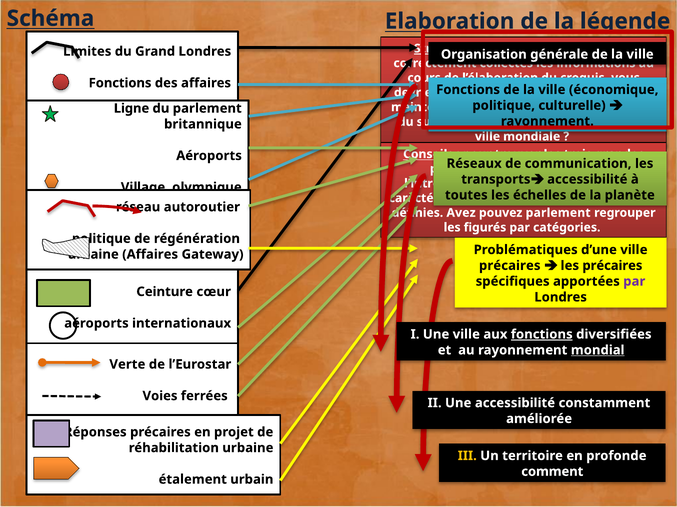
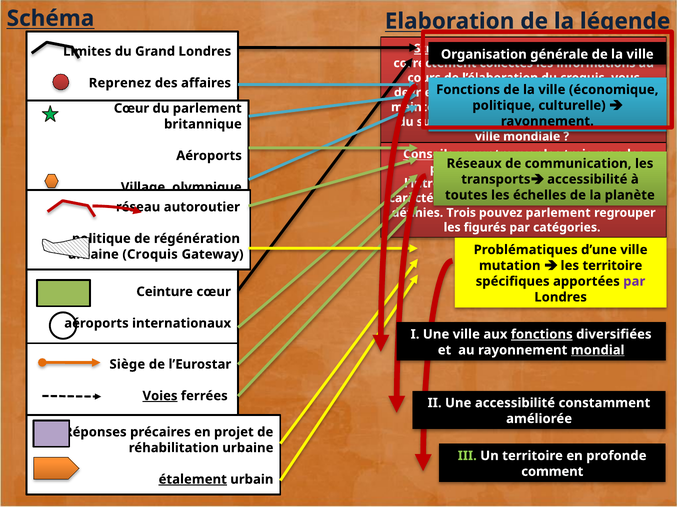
Fonctions: Fonctions -> Reprenez (120, 83)
Ligne: Ligne -> Cœur (132, 109)
Avez: Avez -> Trois (461, 213)
Affaires: Affaires -> Croquis (150, 255)
précaires: précaires -> mutation (510, 266)
les précaires: précaires -> territoire (612, 266)
Verte: Verte -> Siège (127, 365)
Voies underline: none -> present (160, 396)
III colour: yellow -> light green (467, 456)
étalement underline: none -> present (193, 480)
